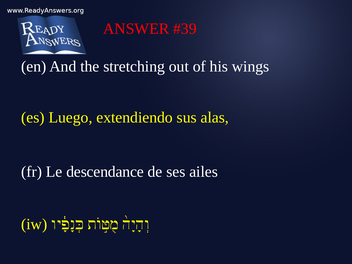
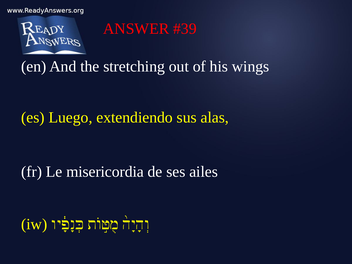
descendance: descendance -> misericordia (105, 172)
